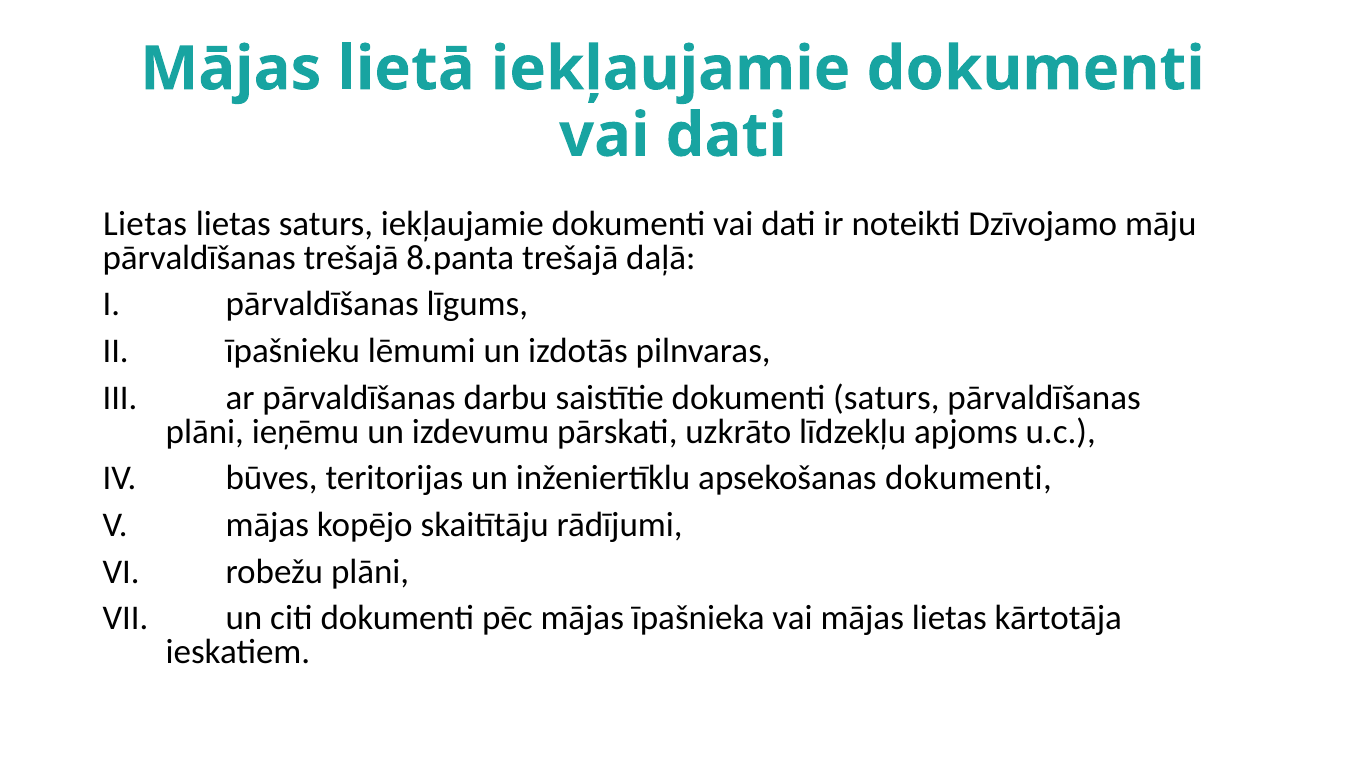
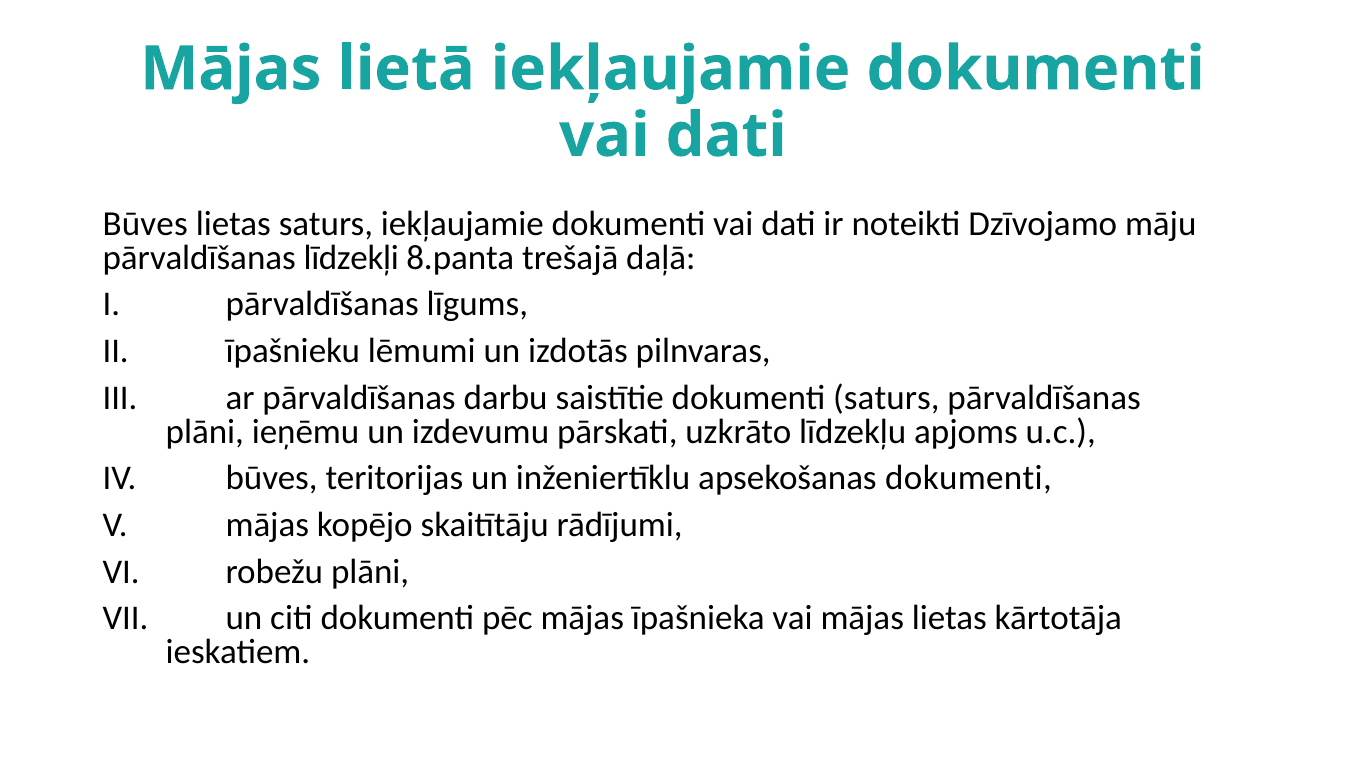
Lietas: Lietas -> Būves (145, 224)
pārvaldīšanas trešajā: trešajā -> līdzekļi (351, 258)
